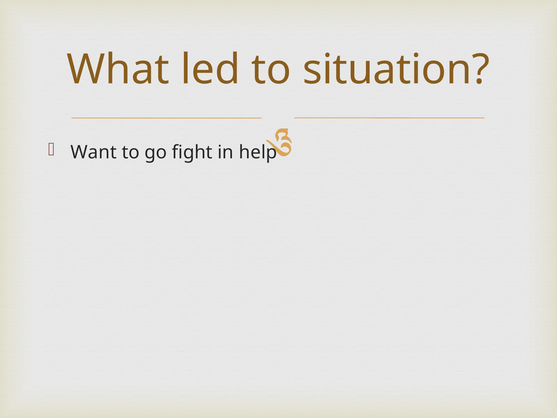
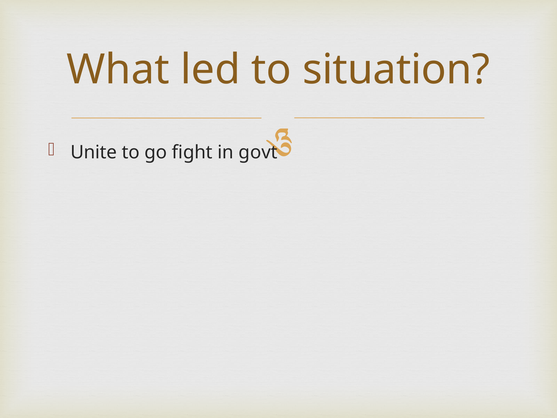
Want: Want -> Unite (94, 152)
help: help -> govt (258, 152)
